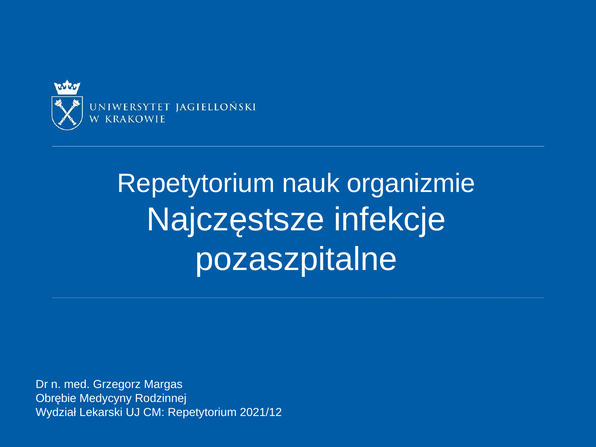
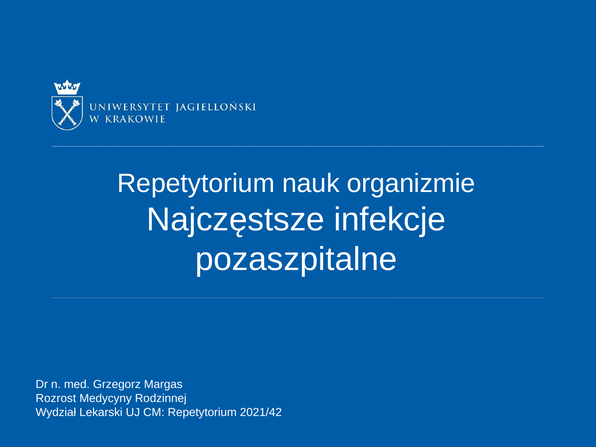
Obrębie: Obrębie -> Rozrost (56, 398)
2021/12: 2021/12 -> 2021/42 (261, 412)
